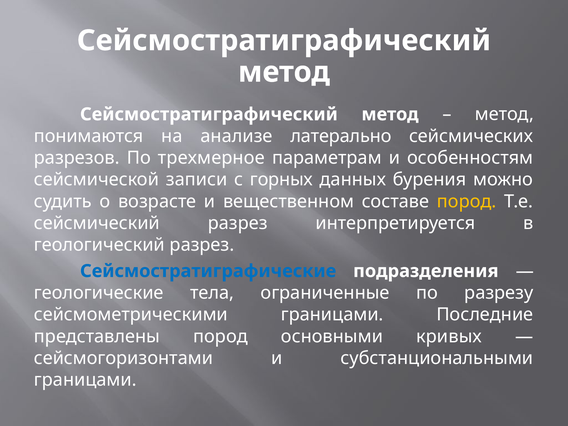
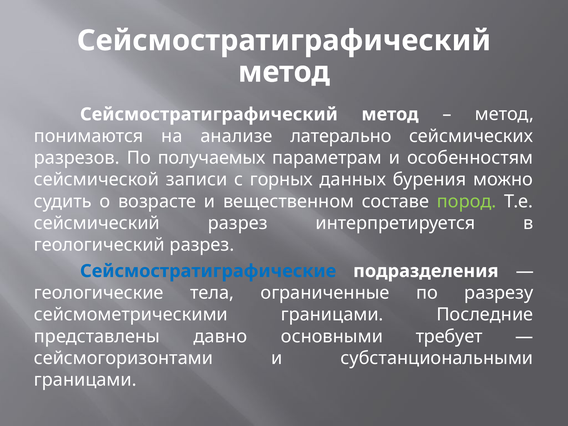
трехмерное: трехмерное -> получаемых (212, 158)
пород colour: yellow -> light green (467, 201)
представлены пород: пород -> давно (220, 336)
кривых: кривых -> требует (449, 336)
